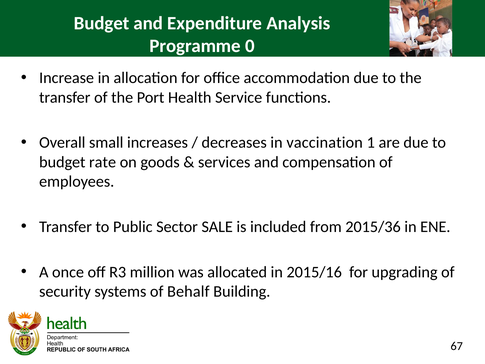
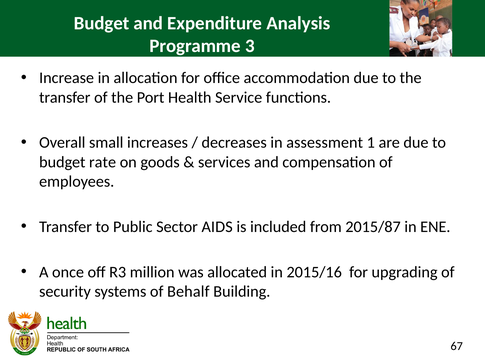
0: 0 -> 3 (250, 46)
vaccination: vaccination -> assessment (325, 143)
SALE: SALE -> AIDS (217, 227)
2015/36: 2015/36 -> 2015/87 (373, 227)
